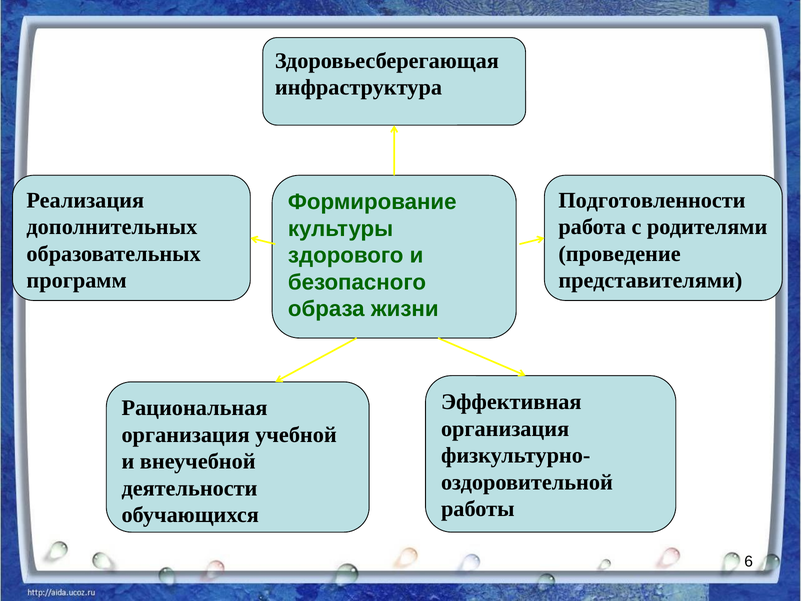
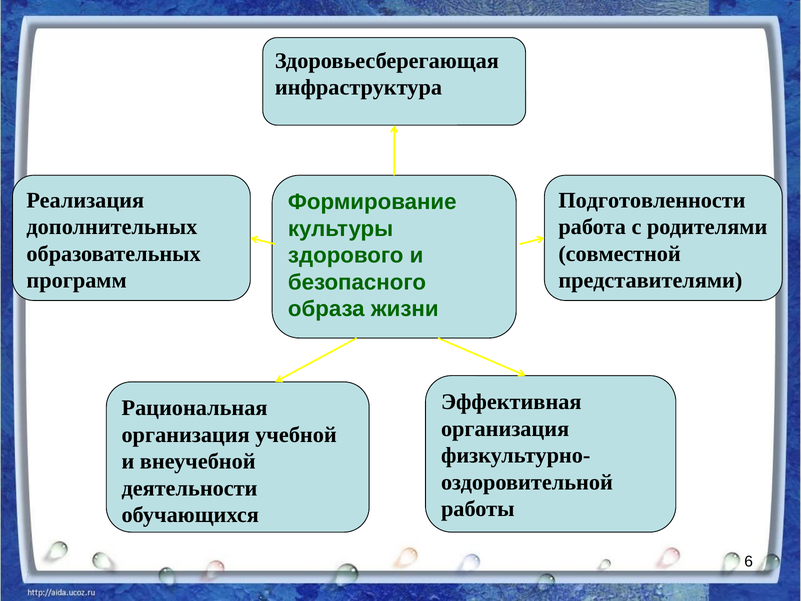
проведение: проведение -> совместной (620, 254)
